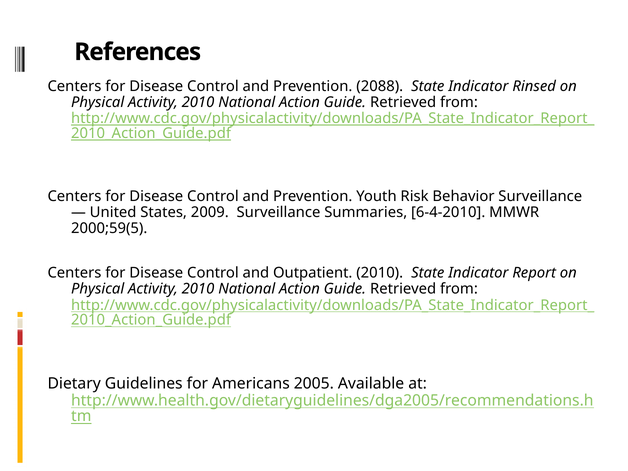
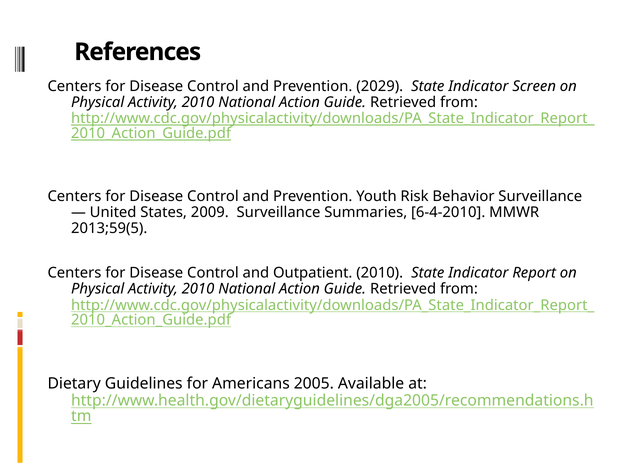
2088: 2088 -> 2029 (380, 86)
Rinsed: Rinsed -> Screen (534, 86)
2000;59(5: 2000;59(5 -> 2013;59(5 (109, 228)
